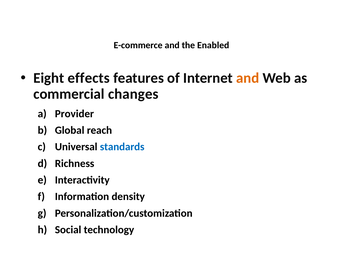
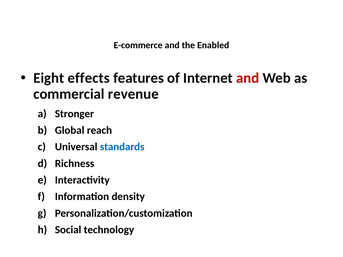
and colour: orange -> red (248, 78)
changes: changes -> revenue (133, 94)
Provider: Provider -> Stronger (74, 114)
